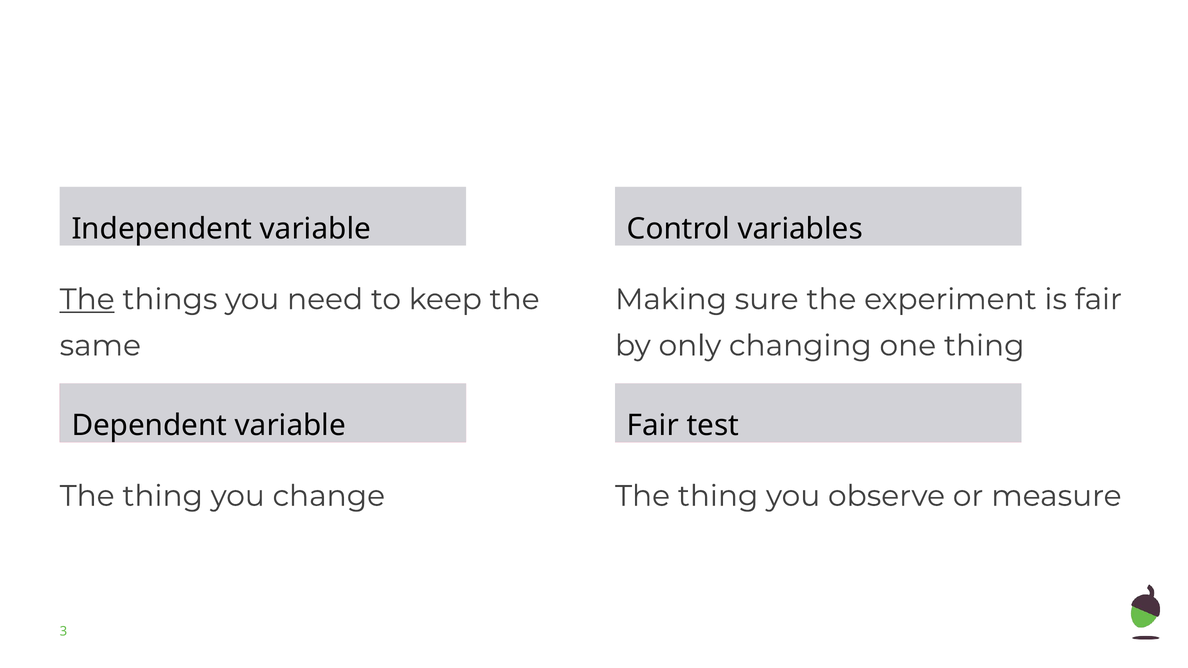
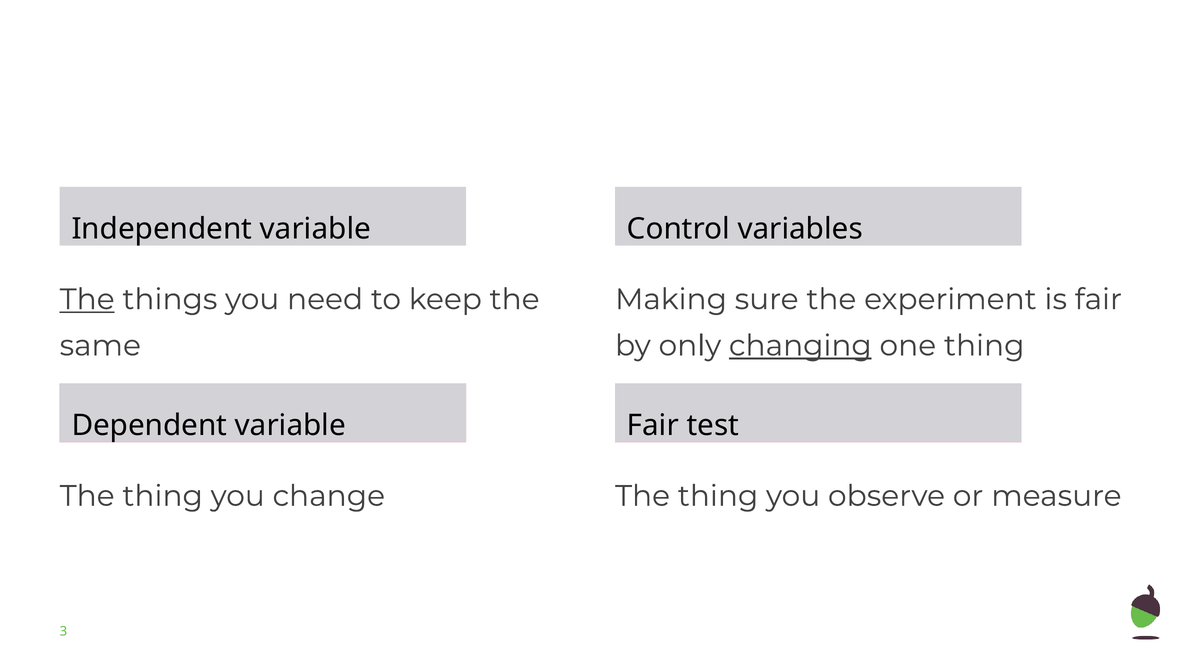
changing underline: none -> present (800, 346)
